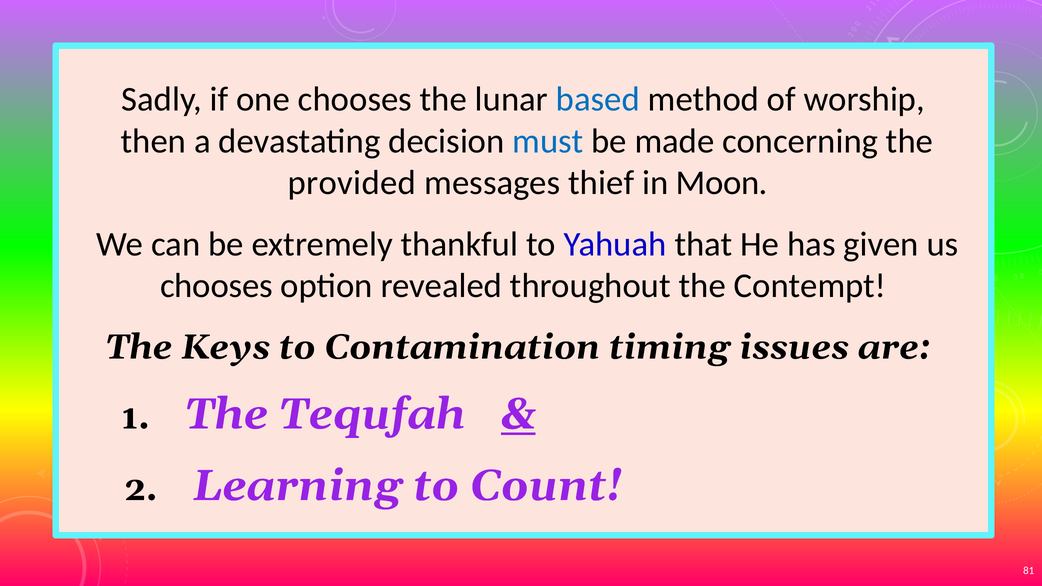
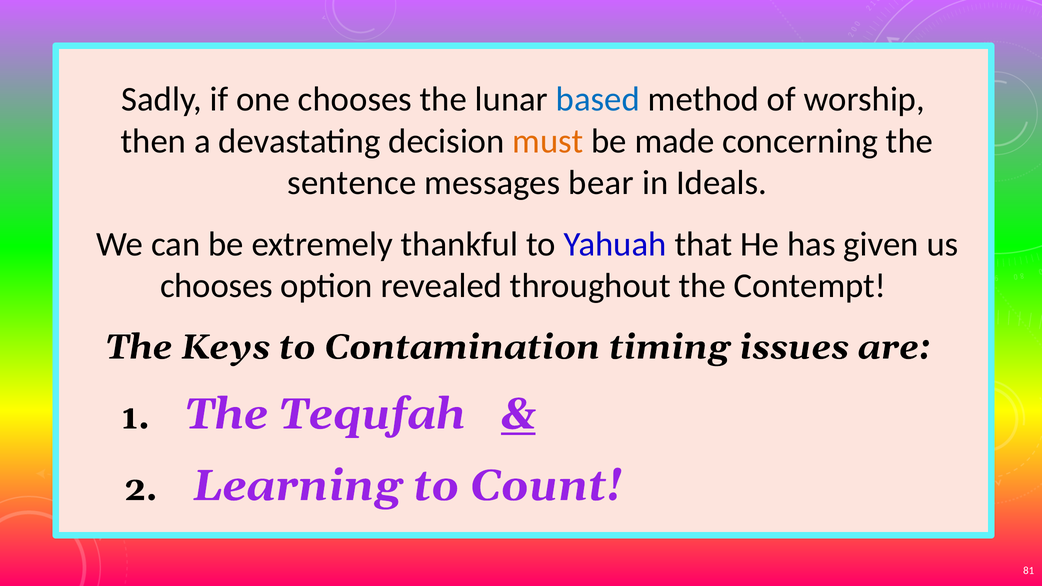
must colour: blue -> orange (548, 141)
provided: provided -> sentence (352, 183)
thief: thief -> bear (601, 183)
Moon: Moon -> Ideals (722, 183)
